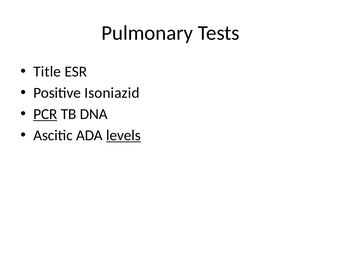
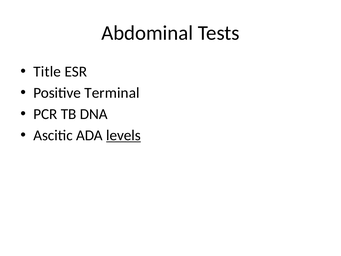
Pulmonary: Pulmonary -> Abdominal (147, 33)
Isoniazid: Isoniazid -> Terminal (112, 93)
PCR underline: present -> none (45, 114)
